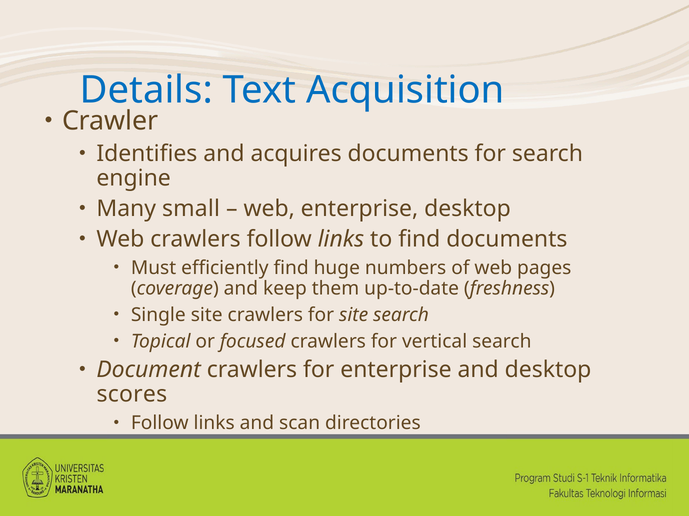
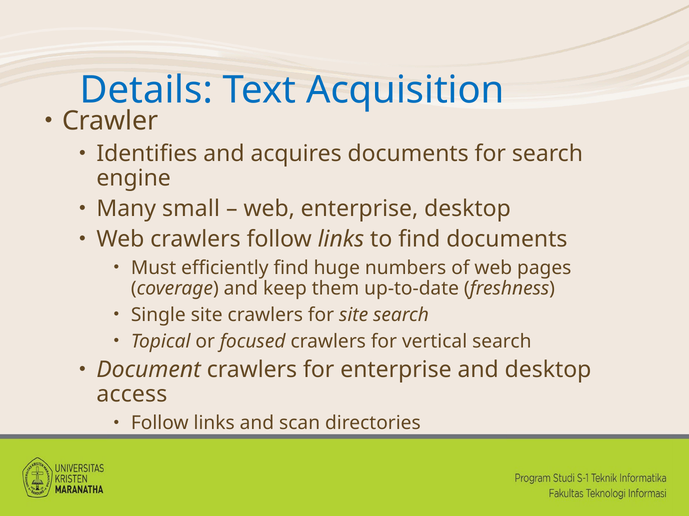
scores: scores -> access (132, 395)
